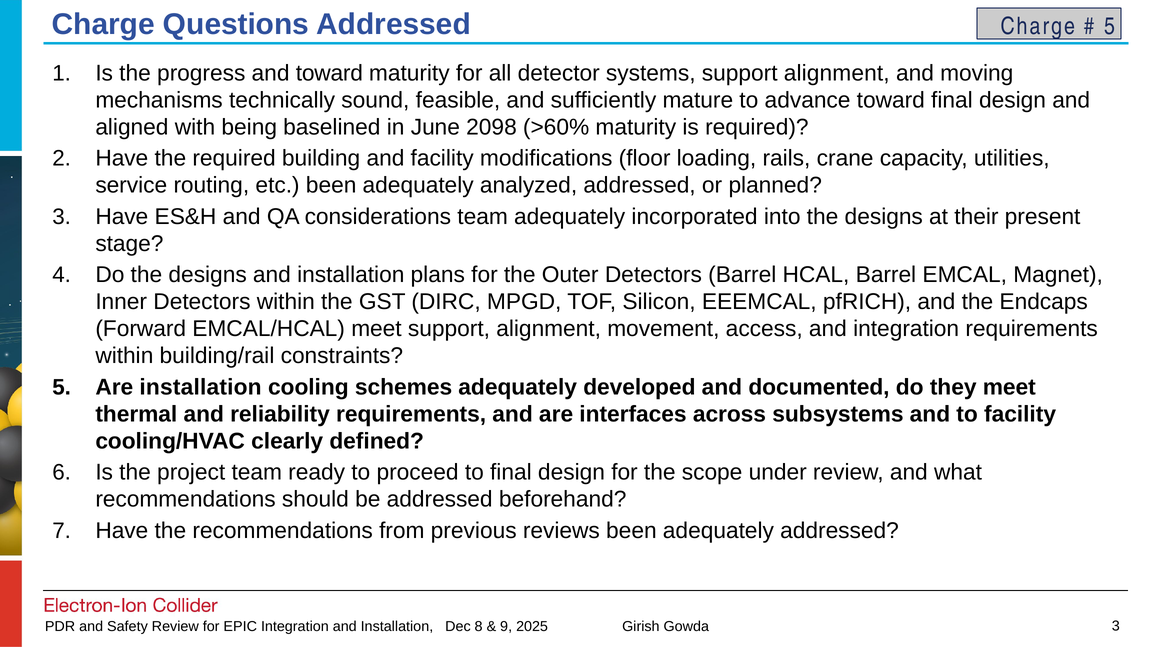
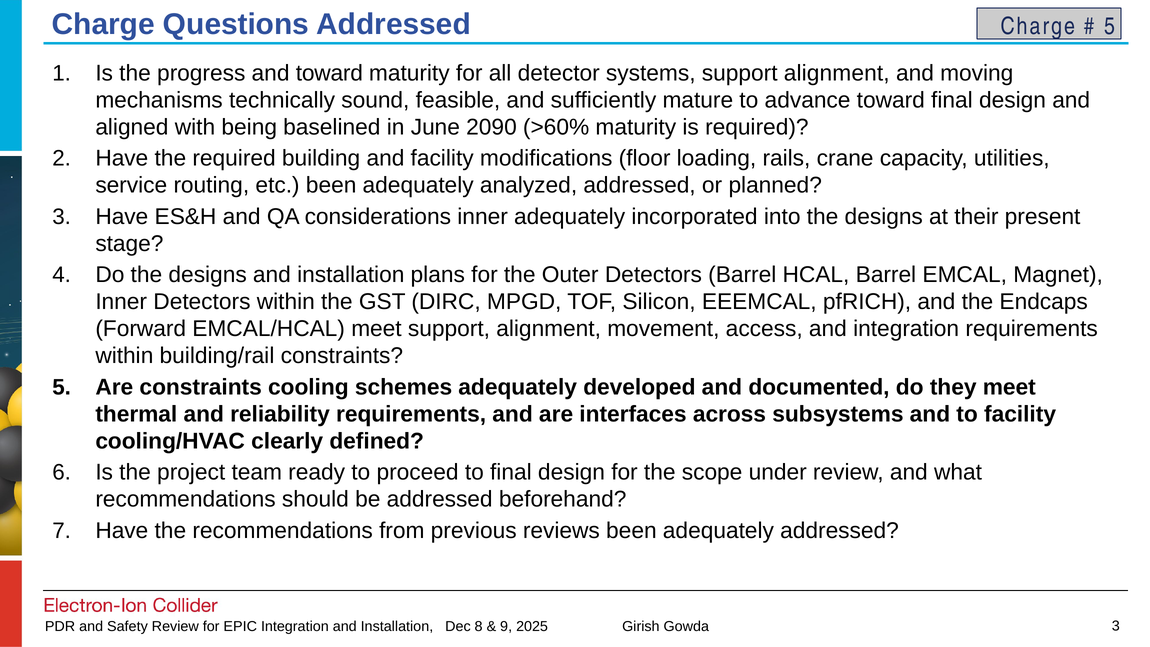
2098: 2098 -> 2090 (491, 127)
considerations team: team -> inner (483, 217)
Are installation: installation -> constraints (201, 387)
